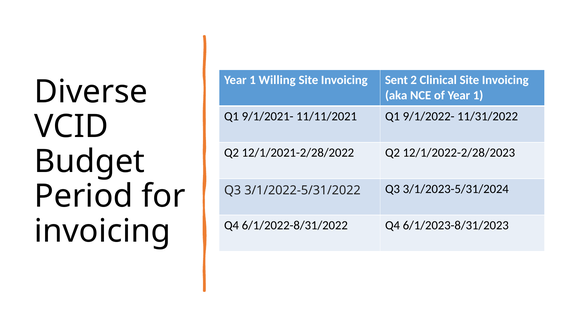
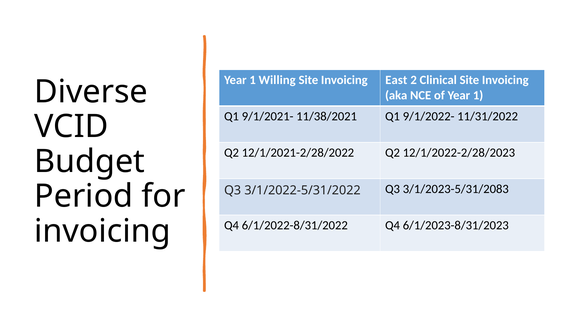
Sent: Sent -> East (396, 80)
11/11/2021: 11/11/2021 -> 11/38/2021 (327, 116)
3/1/2023-5/31/2024: 3/1/2023-5/31/2024 -> 3/1/2023-5/31/2083 (456, 189)
